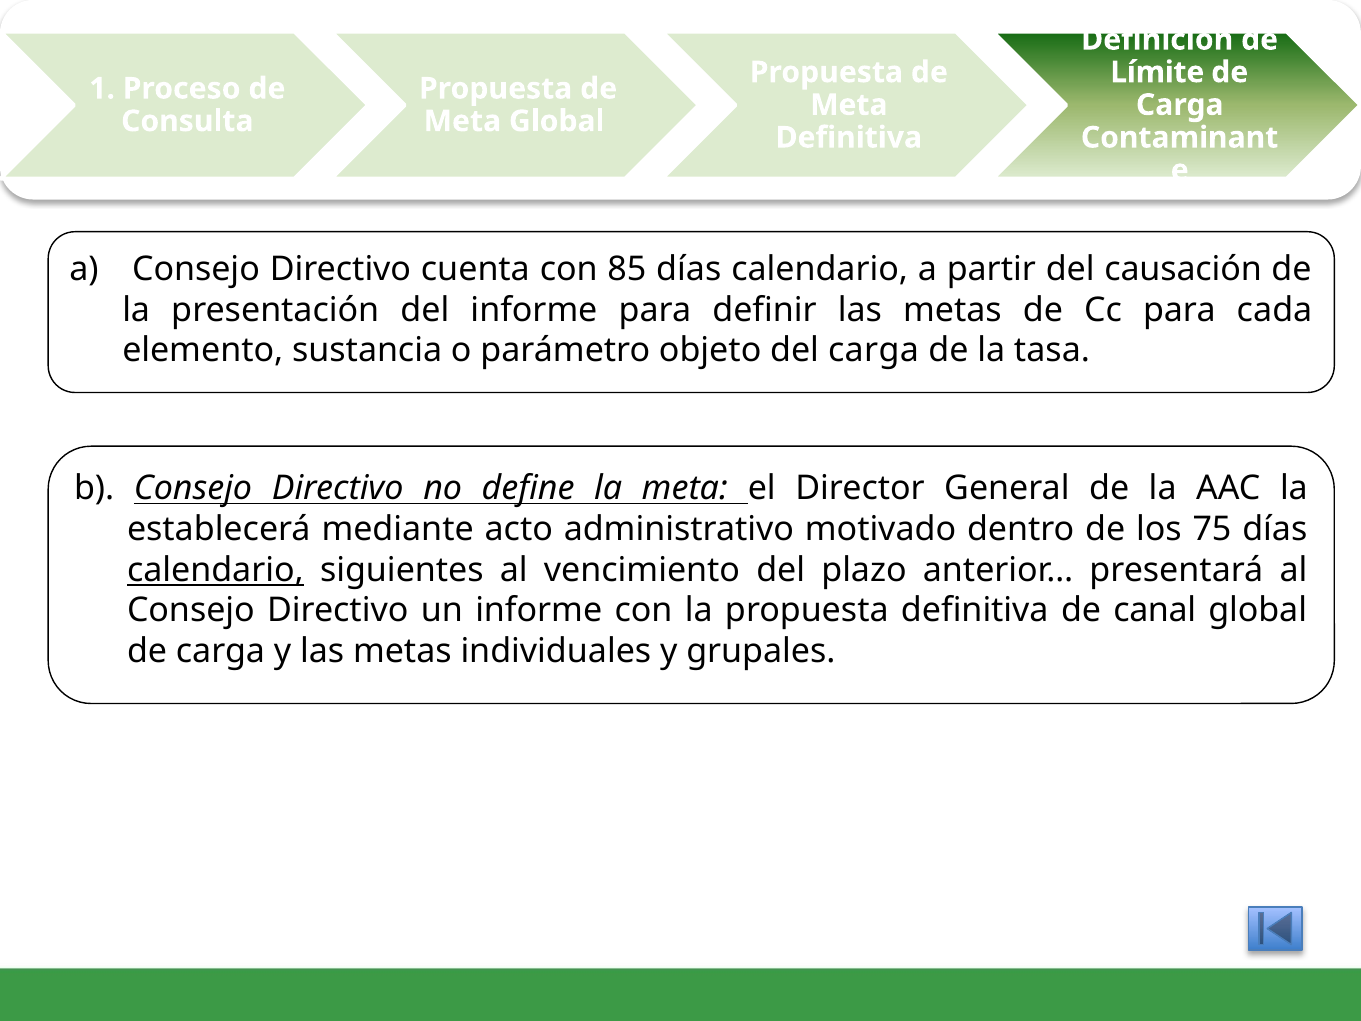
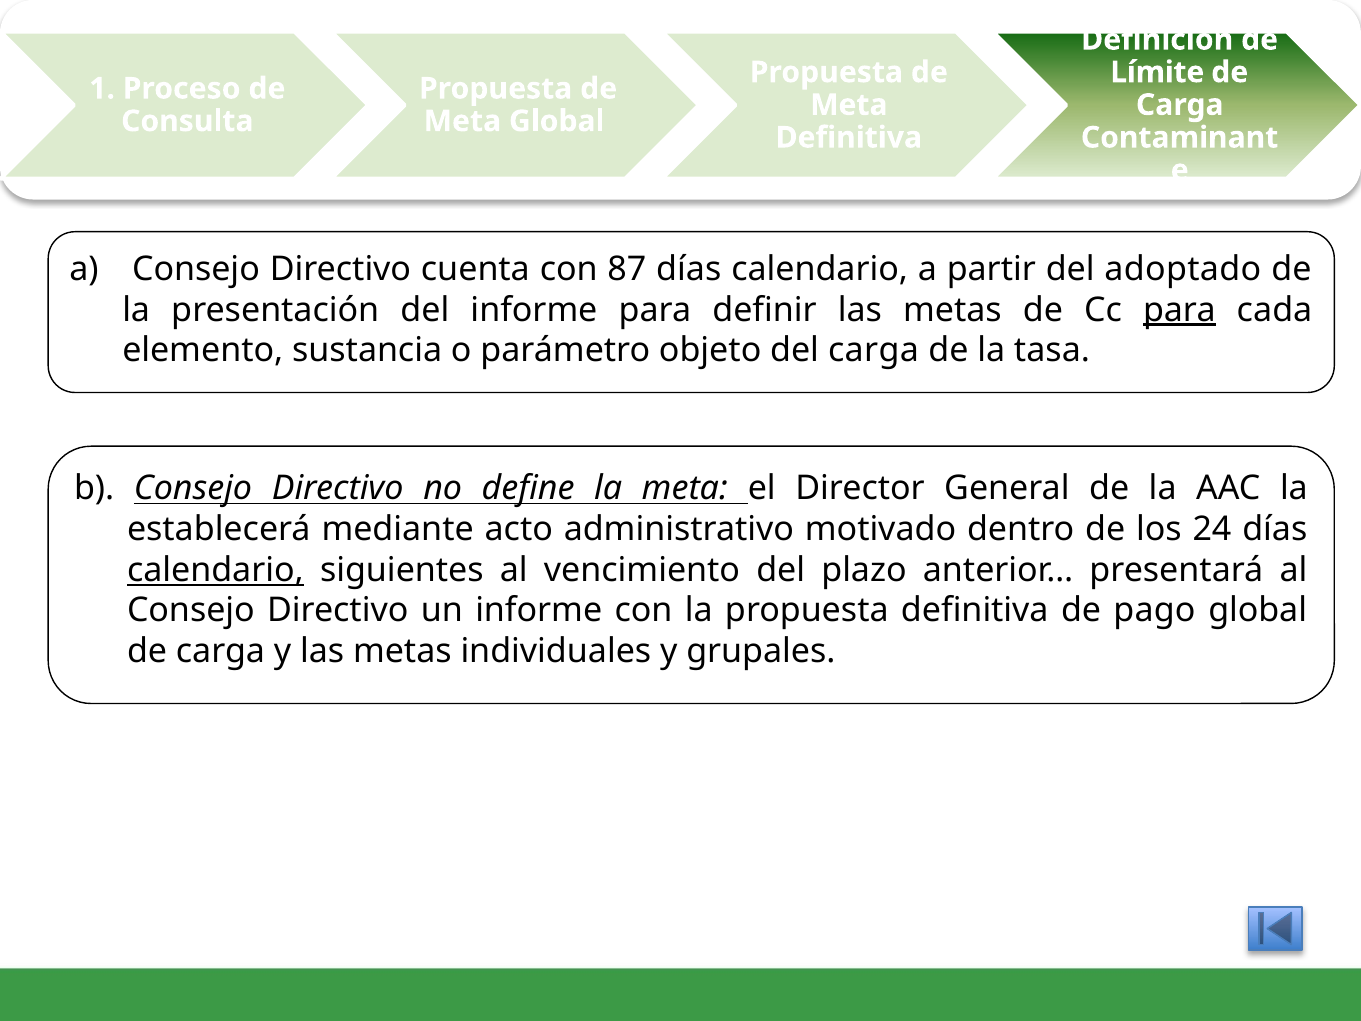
85: 85 -> 87 (627, 269)
causación: causación -> adoptado (1183, 269)
para underline: none -> present (1179, 310)
75: 75 -> 24 (1212, 529)
canal: canal -> pago (1154, 611)
